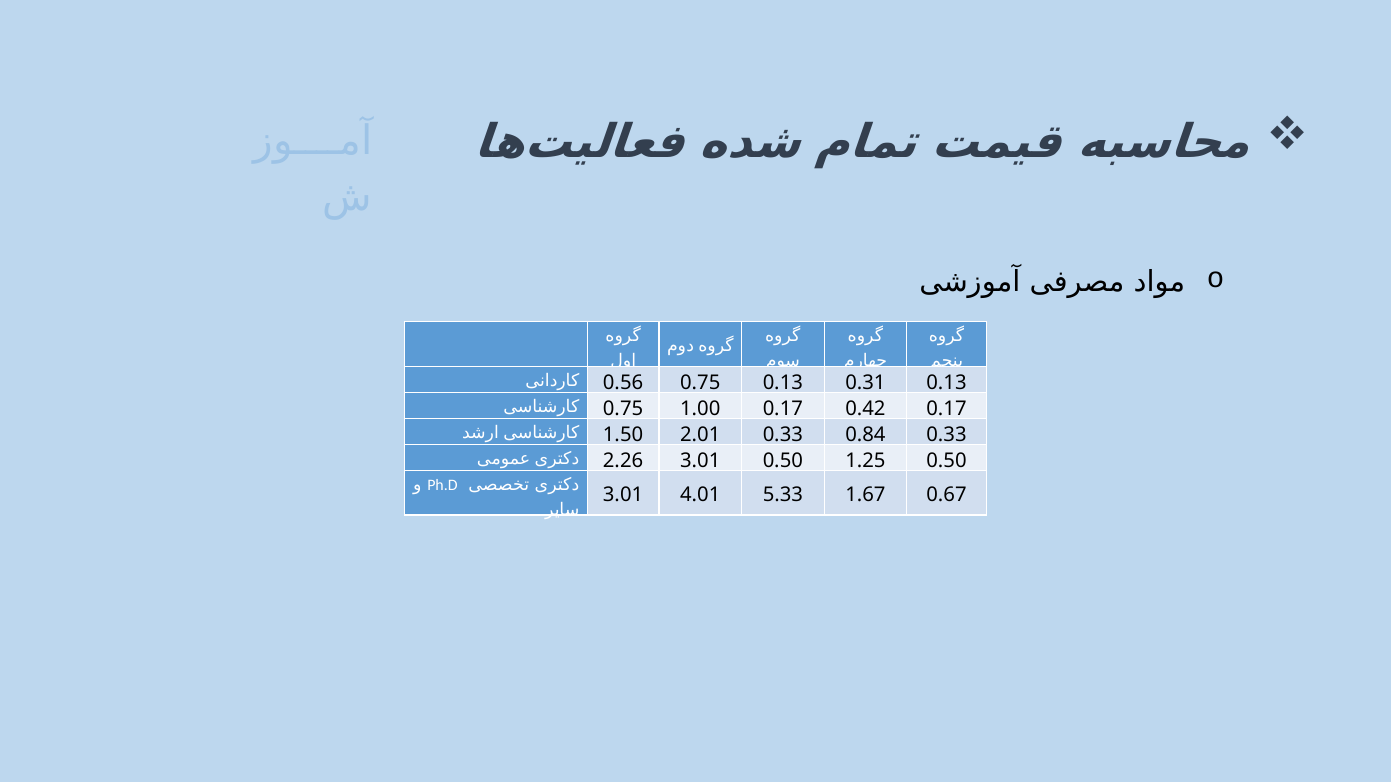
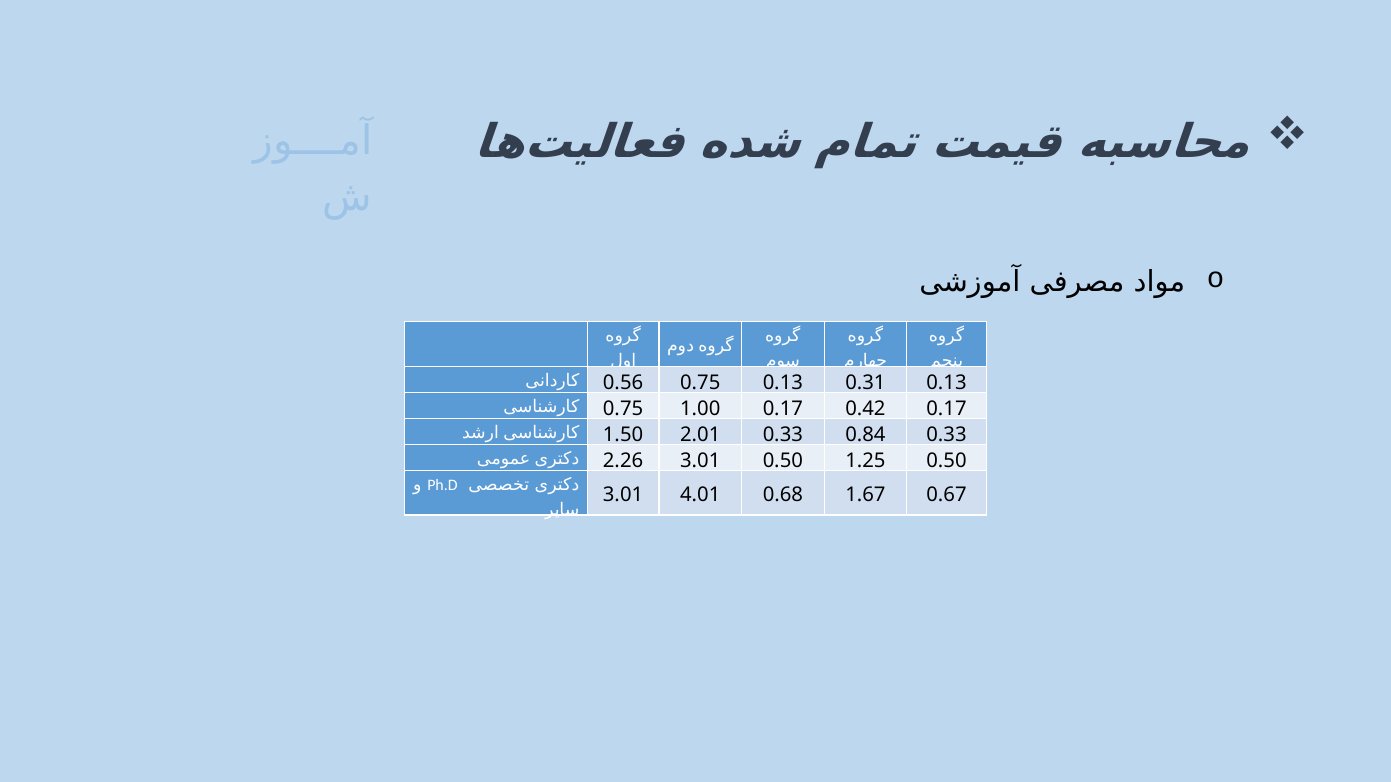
5.33: 5.33 -> 0.68 (783, 495)
